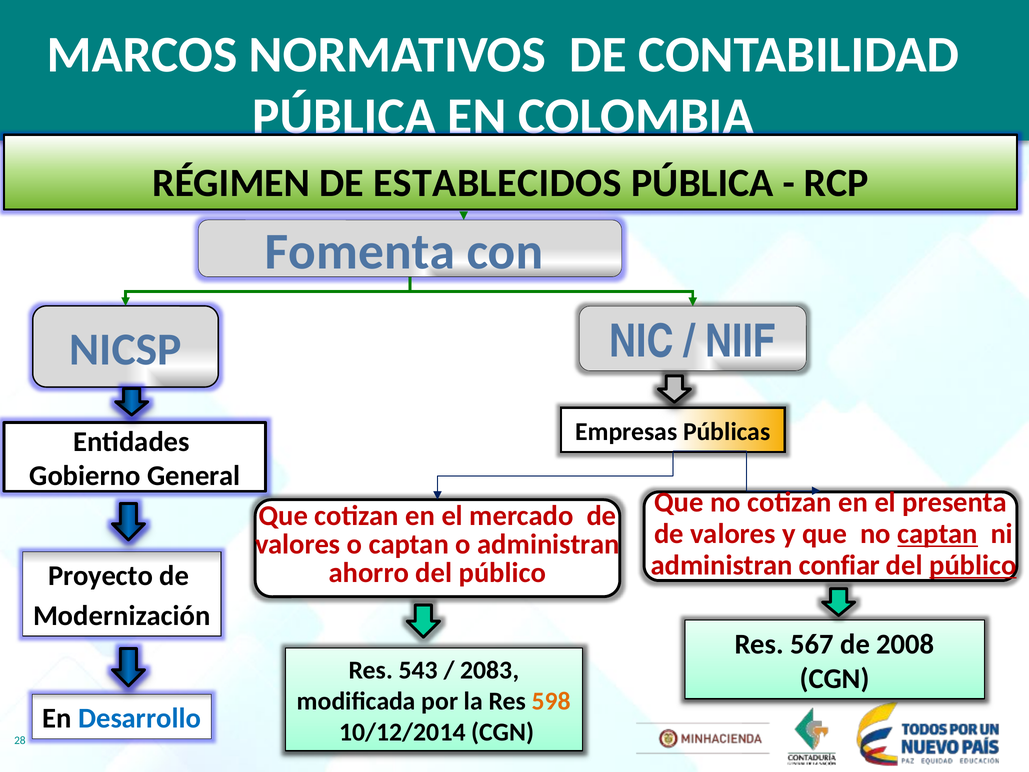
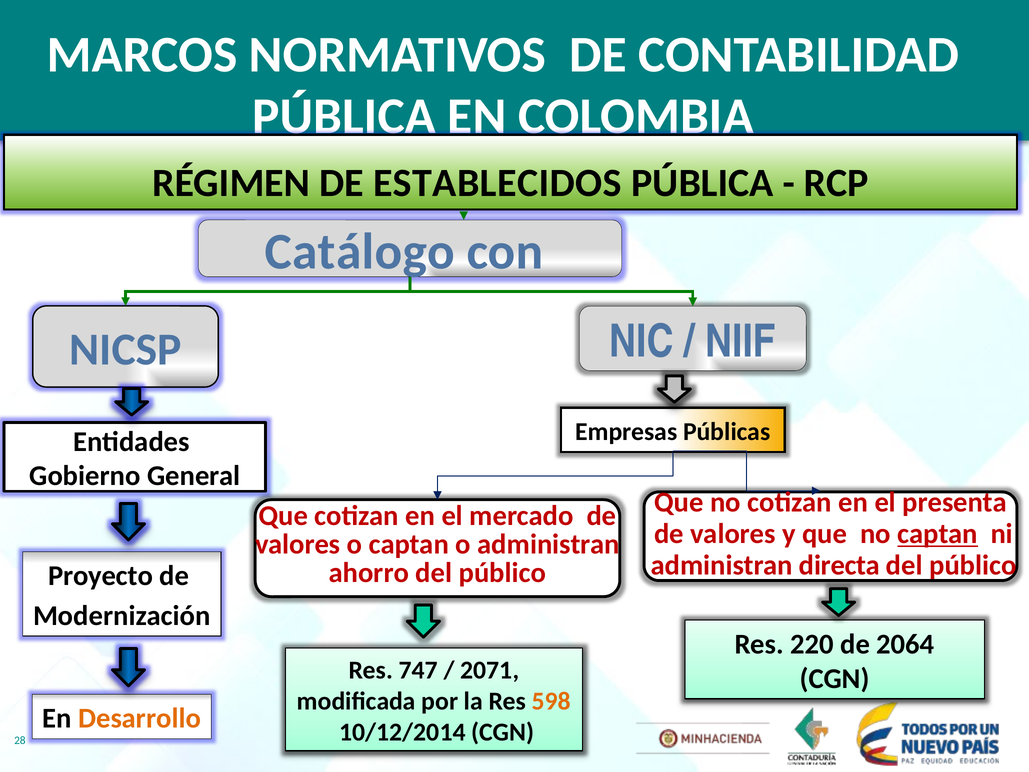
Fomenta: Fomenta -> Catálogo (360, 252)
confiar: confiar -> directa (840, 565)
público underline: present -> none (973, 565)
567: 567 -> 220 (812, 644)
2008: 2008 -> 2064 (905, 644)
543: 543 -> 747 (418, 670)
2083: 2083 -> 2071 (490, 670)
Desarrollo colour: blue -> orange (140, 718)
